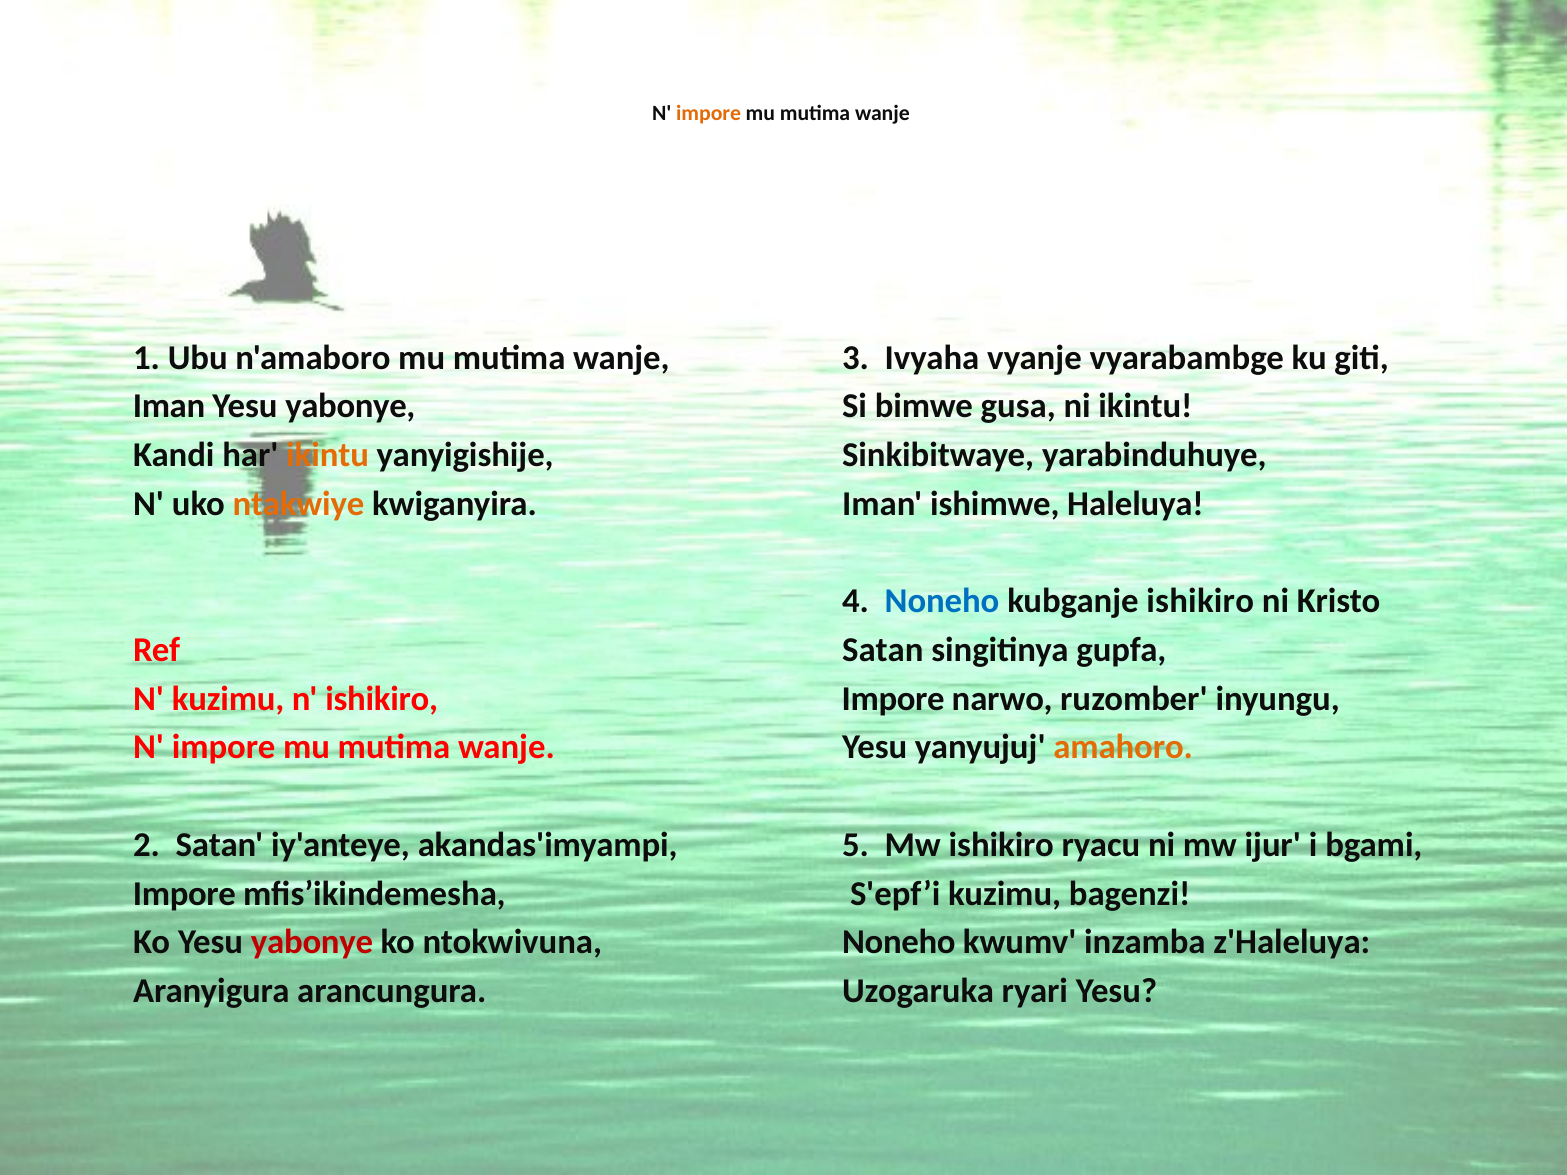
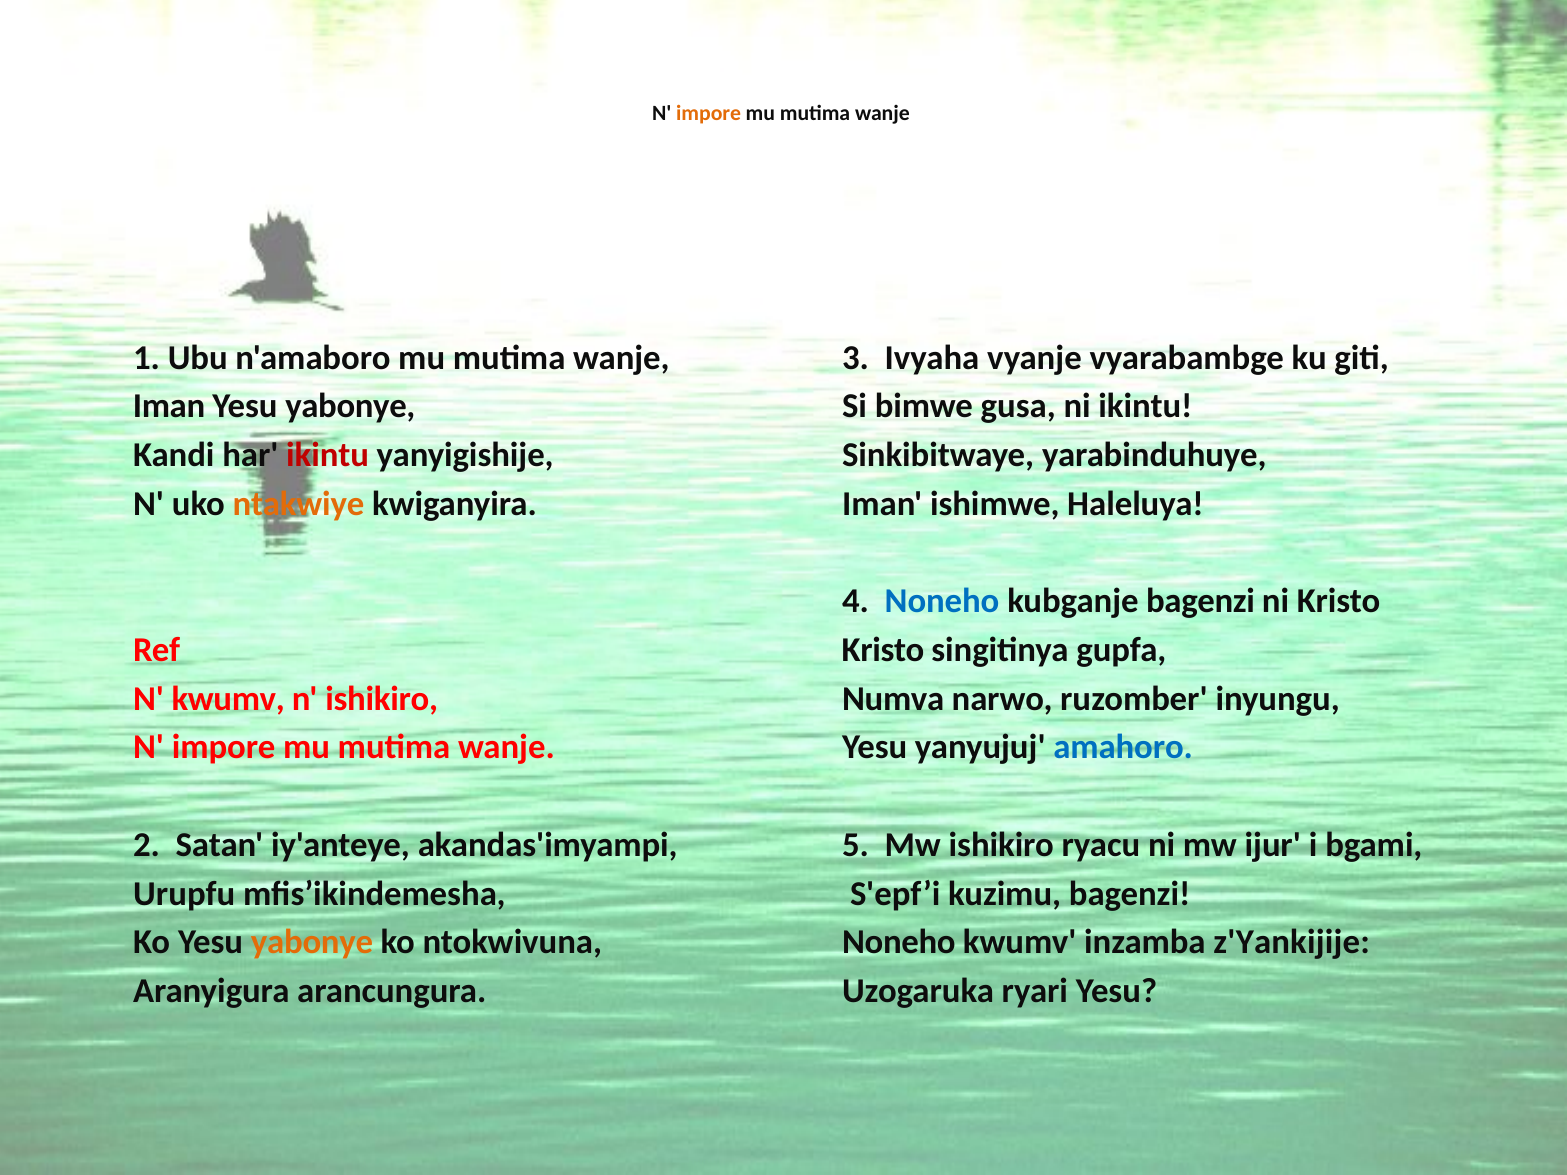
ikintu colour: orange -> red (328, 455)
kubganje ishikiro: ishikiro -> bagenzi (1201, 601)
Satan: Satan -> Kristo (883, 650)
N kuzimu: kuzimu -> kwumv (228, 699)
Impore: Impore -> Numva (893, 699)
amahoro colour: orange -> blue (1123, 748)
Impore: Impore -> Urupfu (184, 894)
yabonye colour: red -> orange (312, 942)
z'Haleluya: z'Haleluya -> z'Yankijije (1292, 942)
